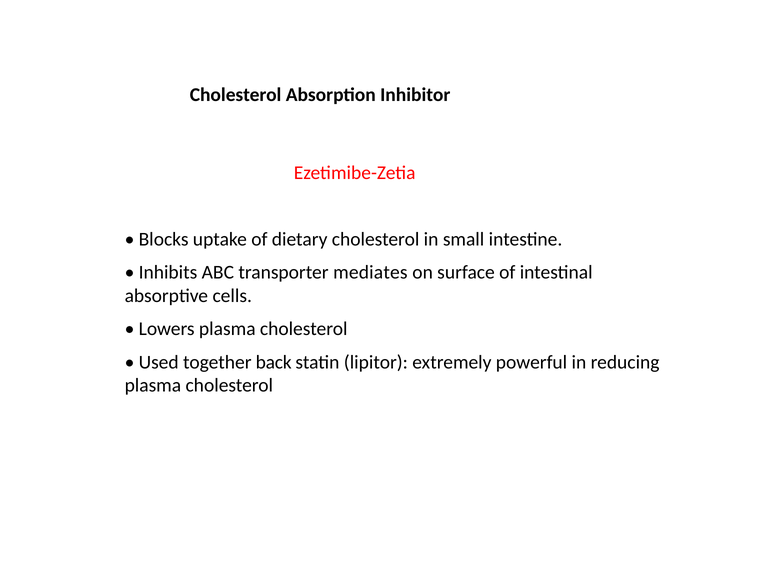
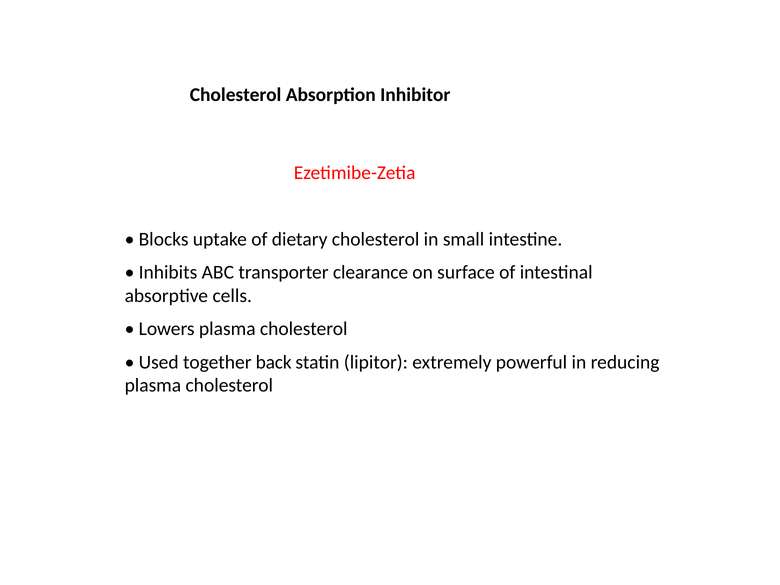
mediates: mediates -> clearance (371, 272)
